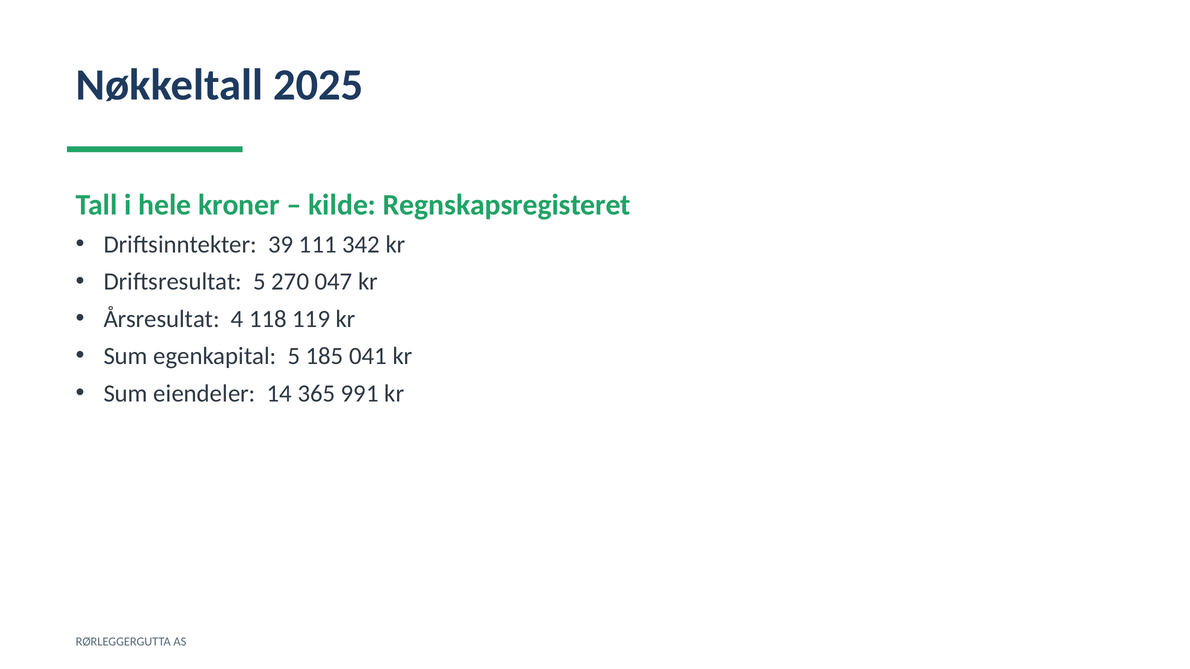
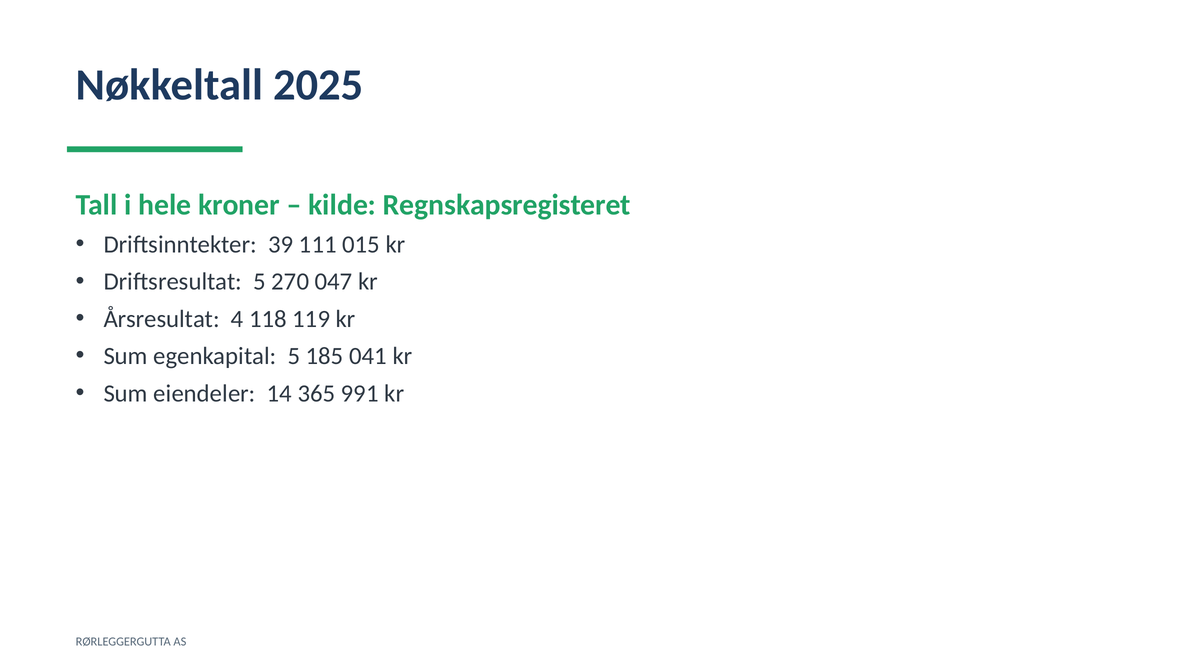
342: 342 -> 015 (361, 245)
